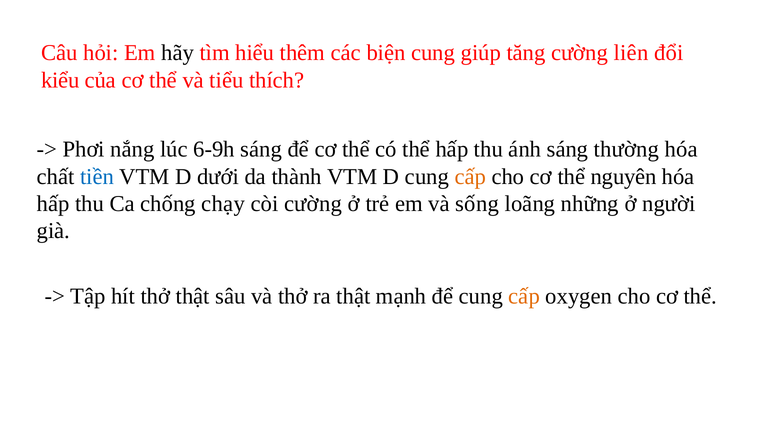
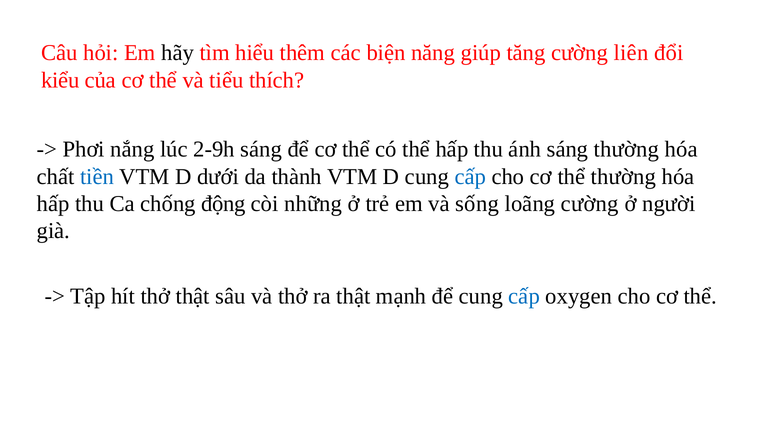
biện cung: cung -> năng (433, 53)
6-9h: 6-9h -> 2-9h (214, 149)
cấp colour: orange -> blue (470, 177)
thể nguyên: nguyên -> thường (623, 177)
chạy: chạy -> động (223, 204)
còi cường: cường -> những (313, 204)
loãng những: những -> cường (590, 204)
cấp colour: orange -> blue (524, 296)
